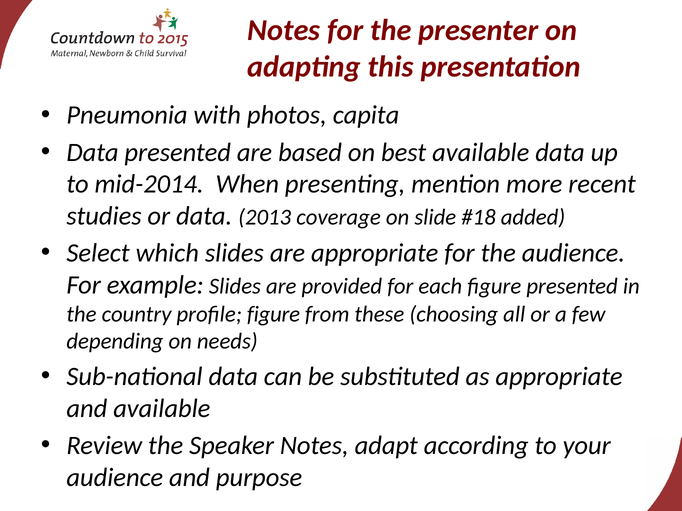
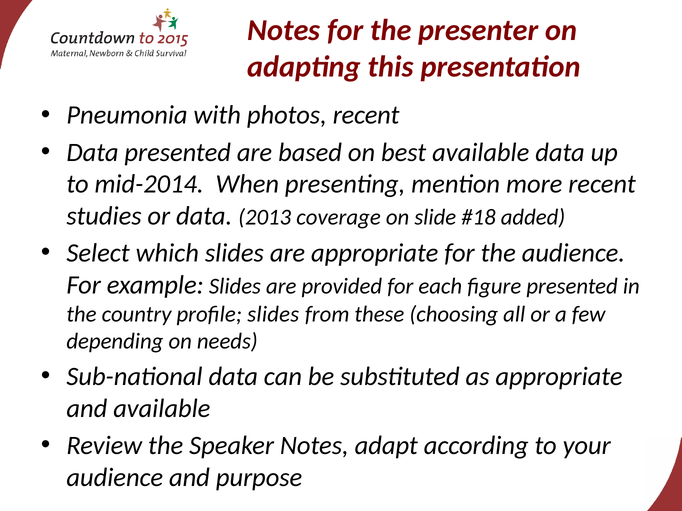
photos capita: capita -> recent (366, 115)
profile figure: figure -> slides (273, 315)
